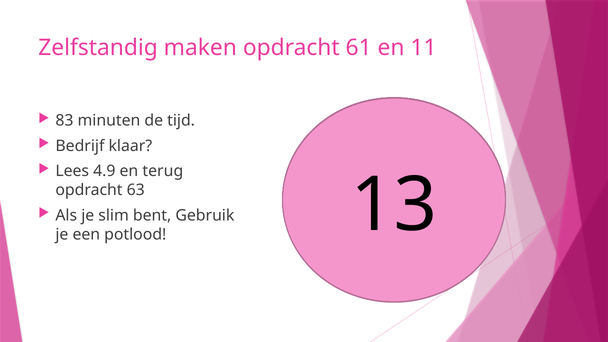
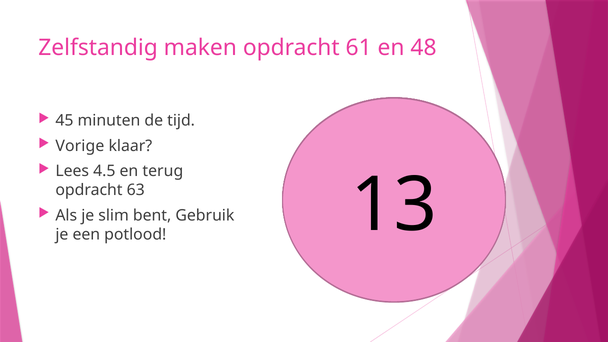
en 11: 11 -> 48 (424, 48)
83: 83 -> 45 (64, 121)
Bedrijf: Bedrijf -> Vorige (80, 146)
4.9: 4.9 -> 4.5 (104, 171)
